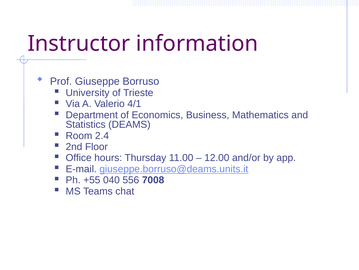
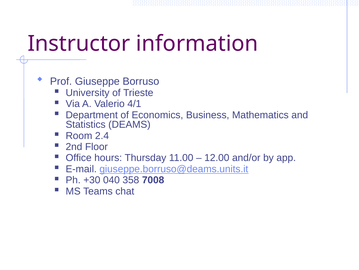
+55: +55 -> +30 (92, 180)
556: 556 -> 358 (131, 180)
